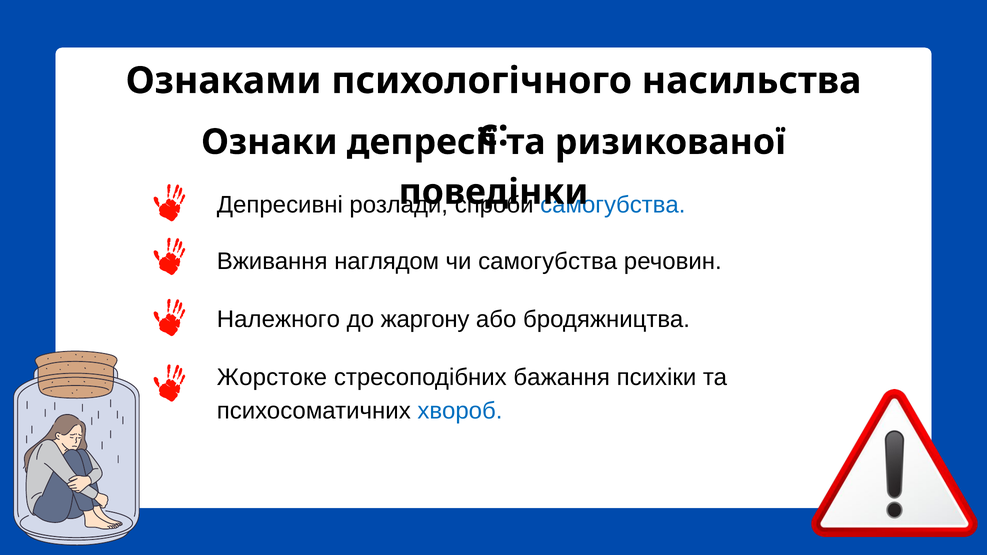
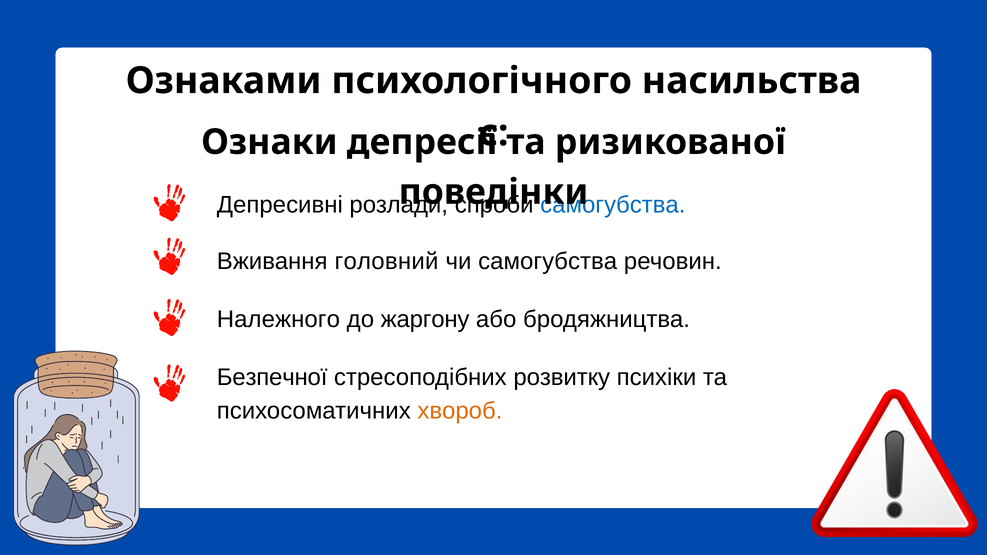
наглядом: наглядом -> головний (386, 262)
Жорстоке: Жорстоке -> Безпечної (272, 377)
бажання: бажання -> розвитку (562, 377)
хвороб colour: blue -> orange (460, 411)
